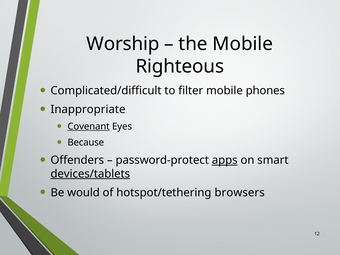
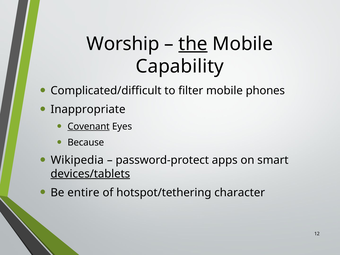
the underline: none -> present (193, 44)
Righteous: Righteous -> Capability (180, 66)
Offenders: Offenders -> Wikipedia (77, 160)
apps underline: present -> none (225, 160)
would: would -> entire (83, 193)
browsers: browsers -> character (240, 193)
